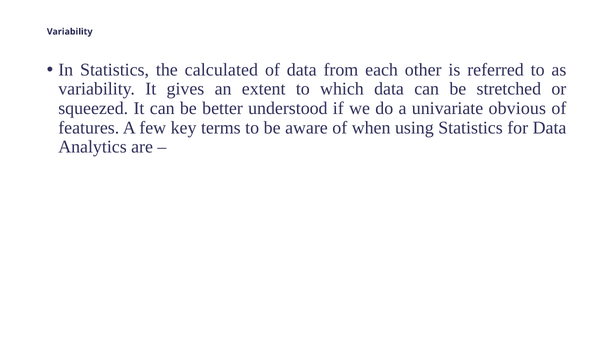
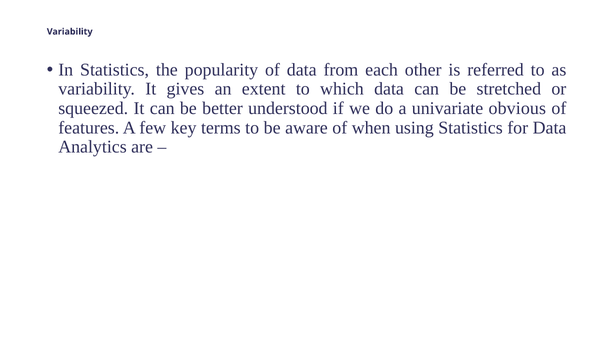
calculated: calculated -> popularity (221, 70)
